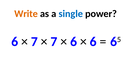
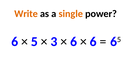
single colour: blue -> orange (71, 14)
7: 7 -> 5 (34, 42)
7: 7 -> 3 (54, 42)
